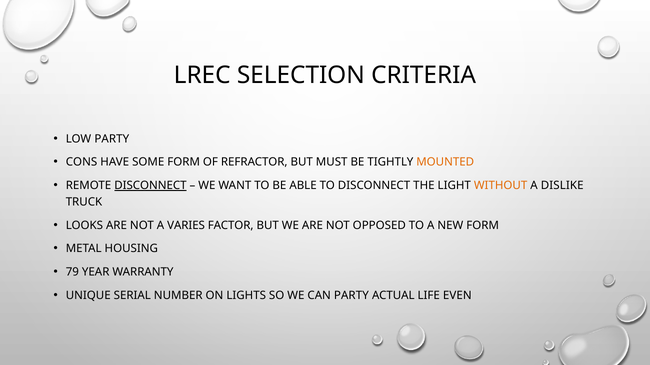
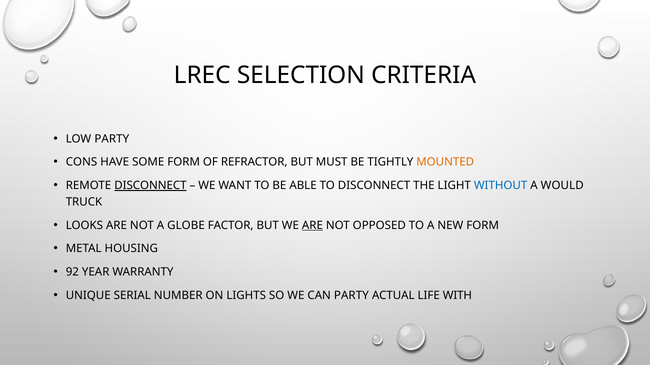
WITHOUT colour: orange -> blue (501, 186)
DISLIKE: DISLIKE -> WOULD (562, 186)
VARIES: VARIES -> GLOBE (186, 226)
ARE underline: none -> present (312, 226)
79: 79 -> 92 (72, 272)
EVEN: EVEN -> WITH (457, 296)
